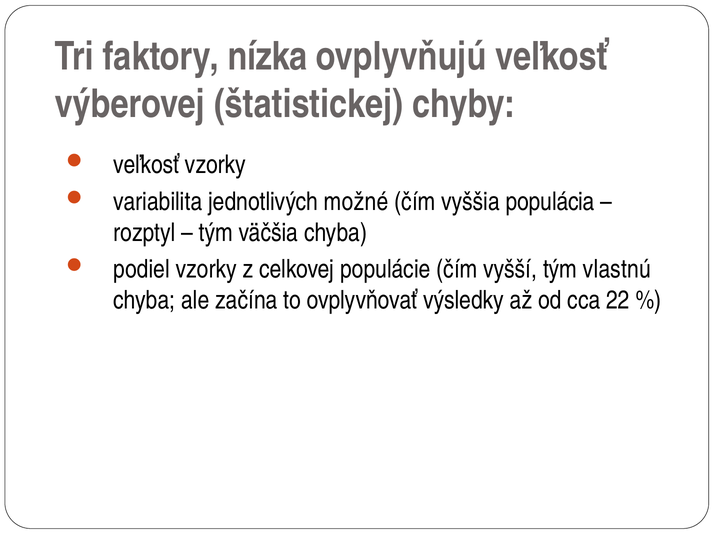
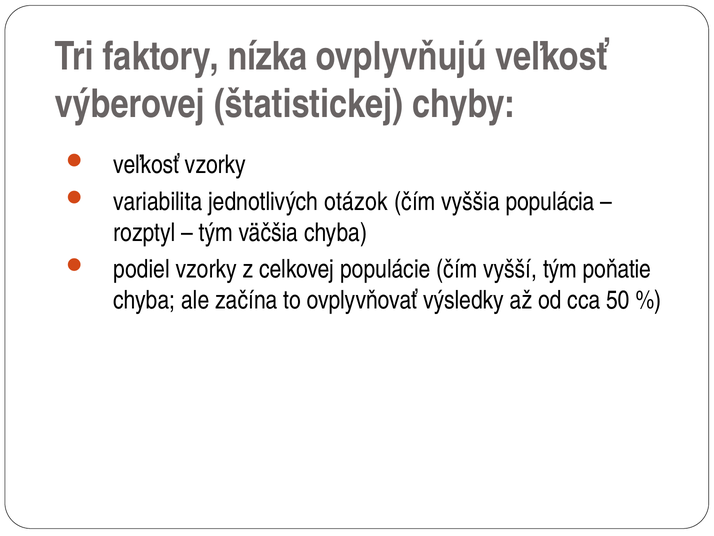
možné: možné -> otázok (356, 201)
vlastnú: vlastnú -> poňatie (617, 269)
22: 22 -> 50 (618, 300)
